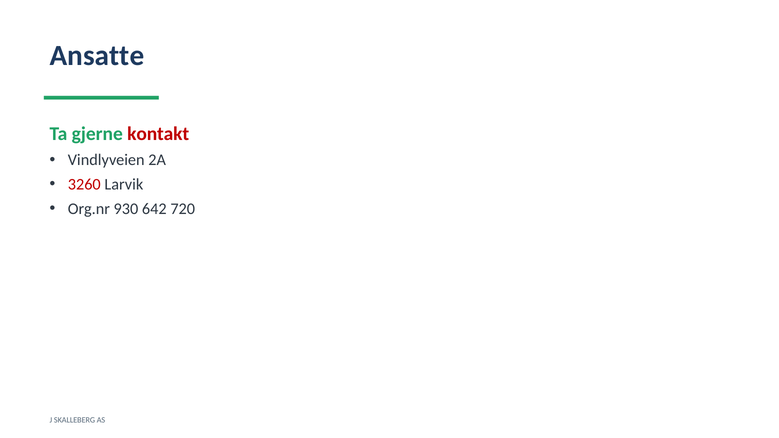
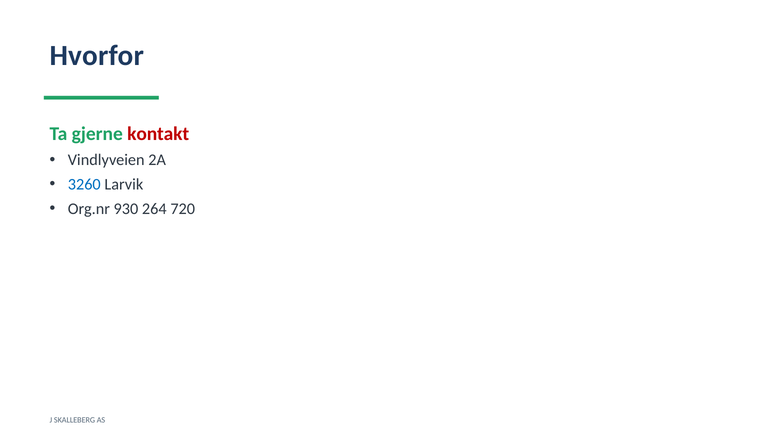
Ansatte: Ansatte -> Hvorfor (97, 56)
3260 colour: red -> blue (84, 185)
642: 642 -> 264 (154, 209)
